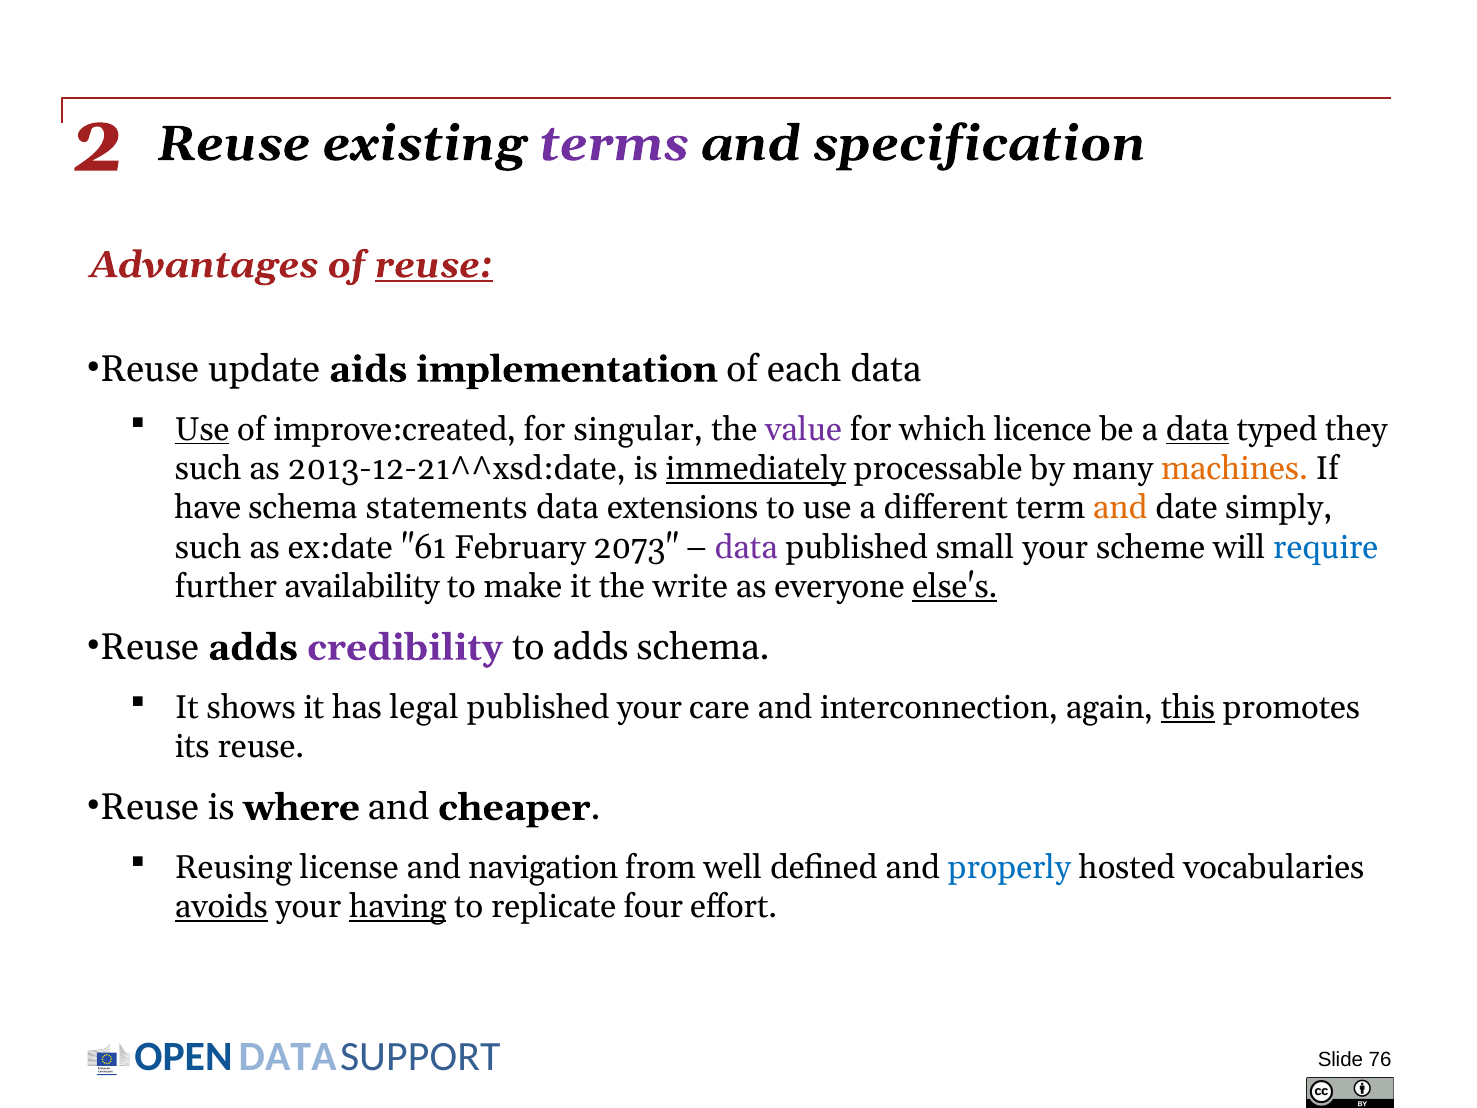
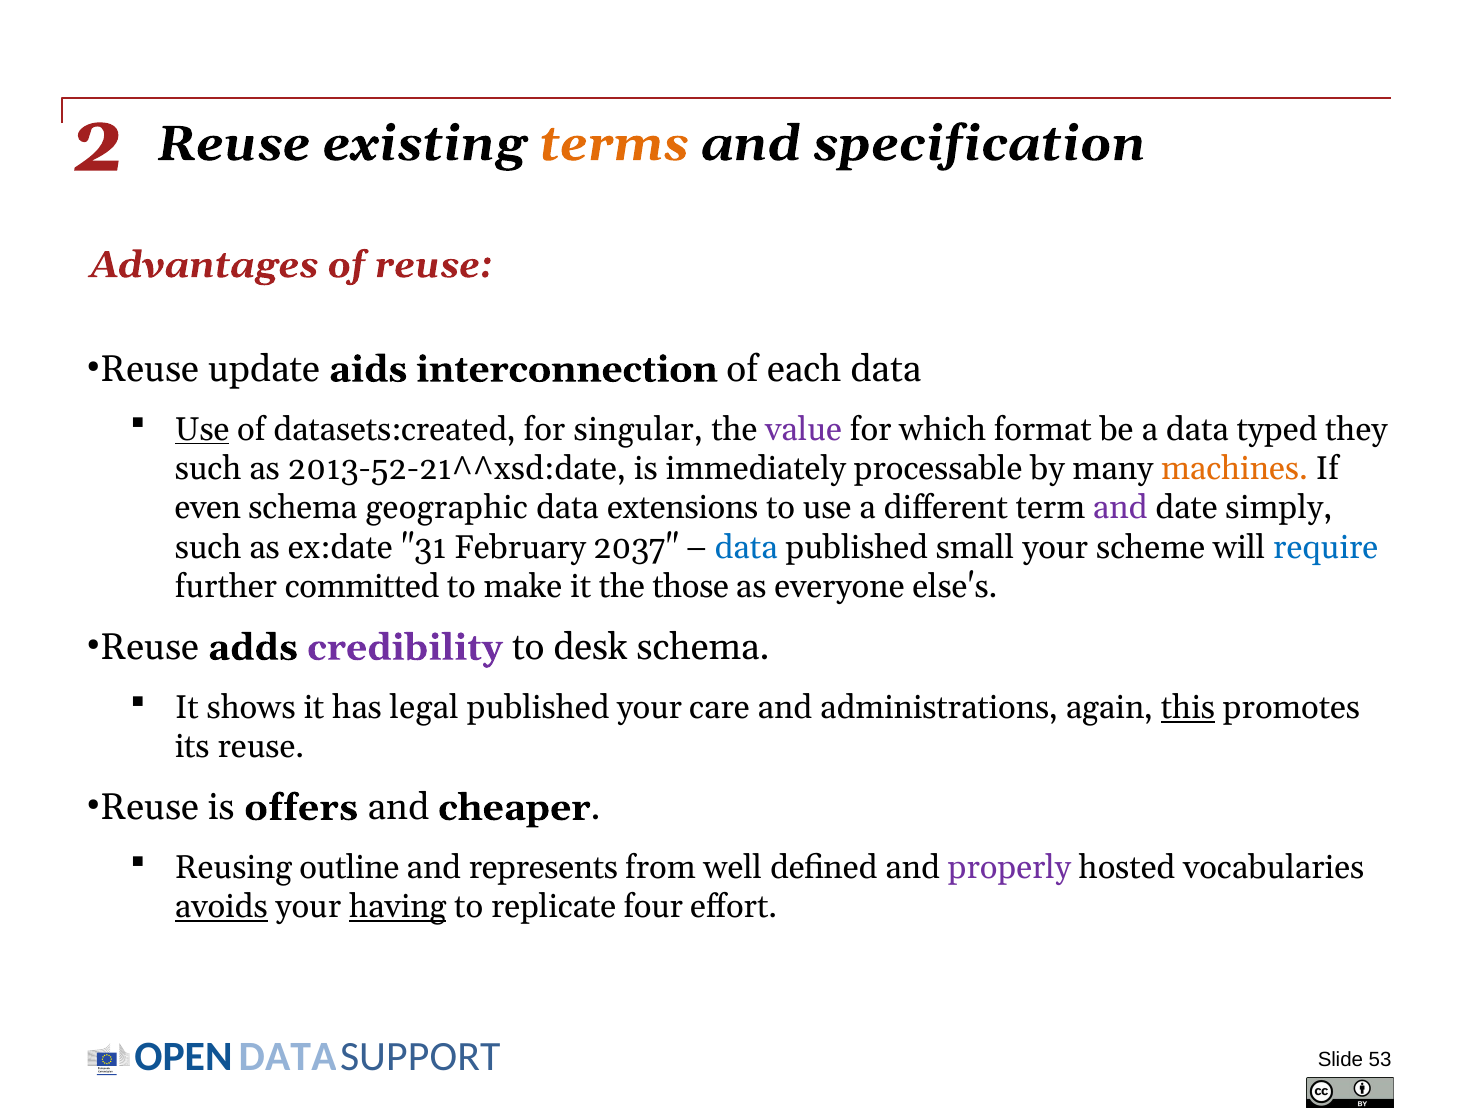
terms colour: purple -> orange (614, 144)
reuse underline: present -> none (434, 265)
implementation: implementation -> interconnection (567, 369)
improve:created: improve:created -> datasets:created (395, 429)
licence: licence -> format (1043, 429)
data underline: present -> none (1197, 429)
2013-12-21^^xsd:date: 2013-12-21^^xsd:date -> 2013-52-21^^xsd:date (457, 469)
immediately underline: present -> none (756, 469)
have: have -> even (208, 508)
statements: statements -> geographic (447, 508)
and colour: orange -> purple (1120, 508)
61: 61 -> 31 (424, 547)
2073: 2073 -> 2037 (636, 547)
data colour: purple -> blue (746, 547)
availability: availability -> committed (362, 587)
write: write -> those (691, 587)
else's underline: present -> none (955, 587)
to adds: adds -> desk (591, 647)
interconnection: interconnection -> administrations (939, 707)
where: where -> offers (301, 807)
license: license -> outline (349, 867)
navigation: navigation -> represents (543, 867)
properly colour: blue -> purple (1009, 867)
76: 76 -> 53 (1380, 1060)
